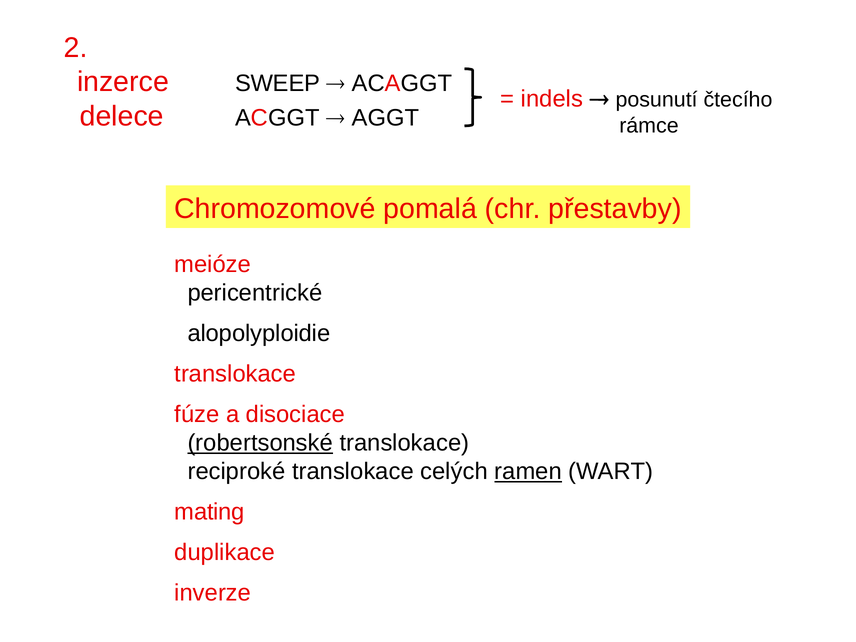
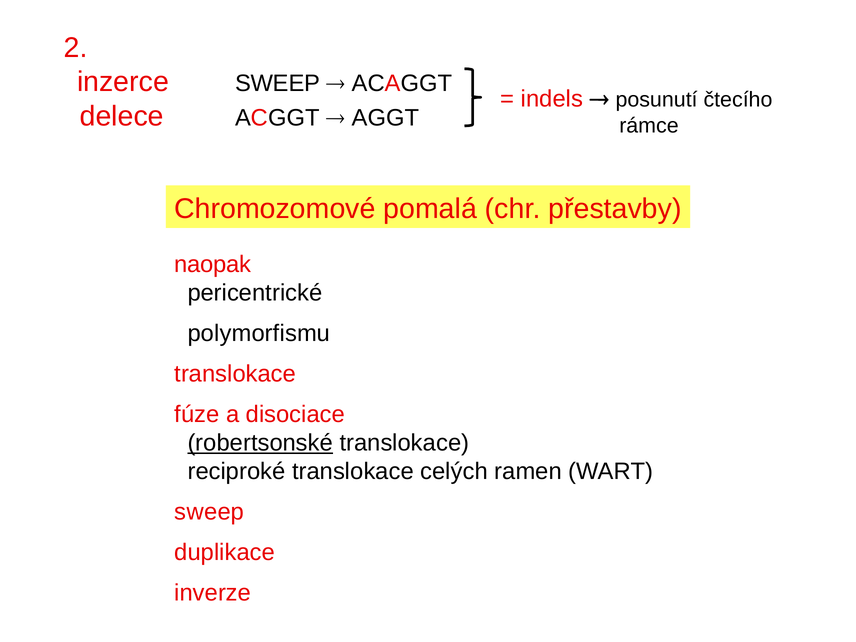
meióze: meióze -> naopak (213, 265)
alopolyploidie: alopolyploidie -> polymorfismu (259, 334)
ramen underline: present -> none (528, 471)
mating: mating -> sweep (209, 512)
